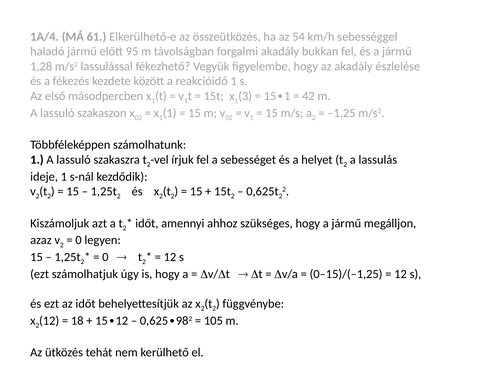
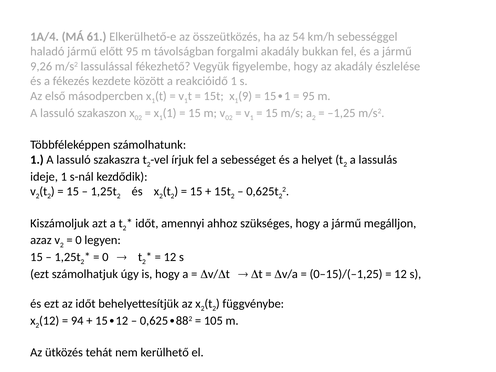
1,28: 1,28 -> 9,26 (41, 66)
3: 3 -> 9 (245, 96)
42: 42 -> 95 (308, 96)
18: 18 -> 94 (77, 321)
98: 98 -> 88 (182, 321)
